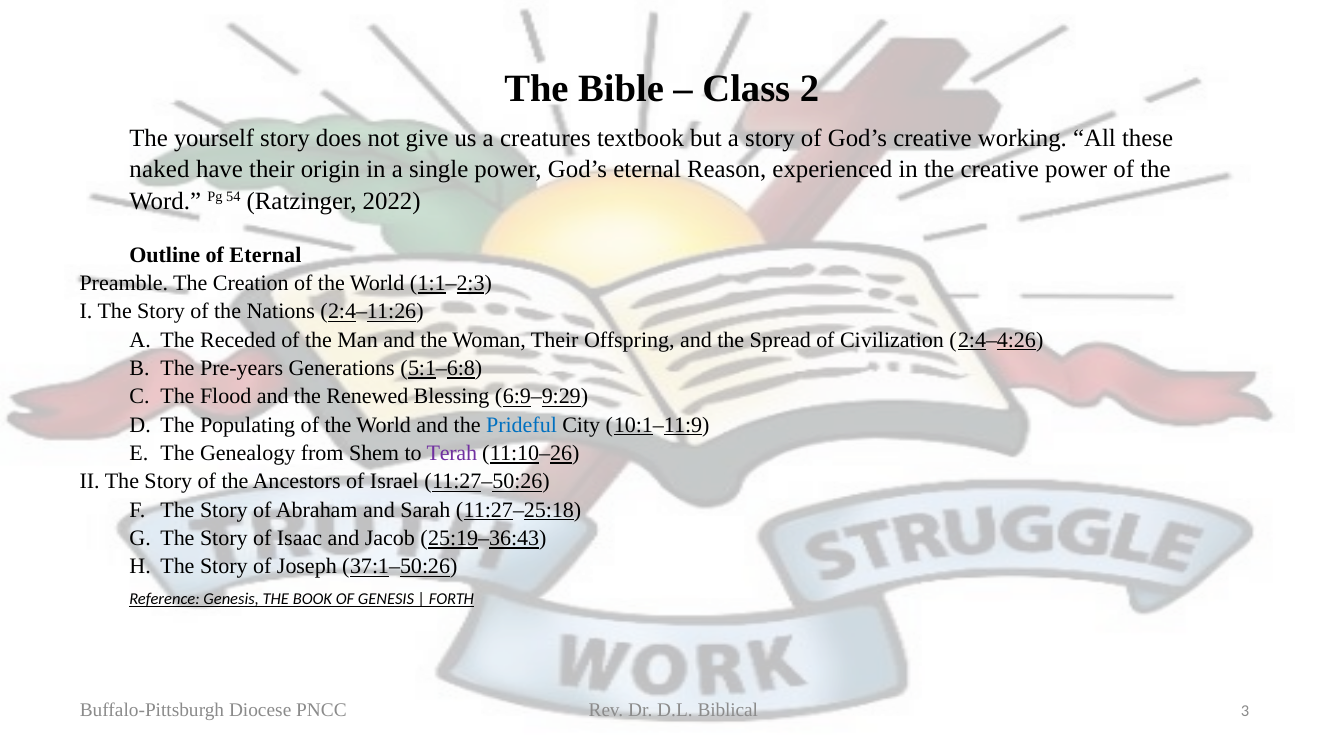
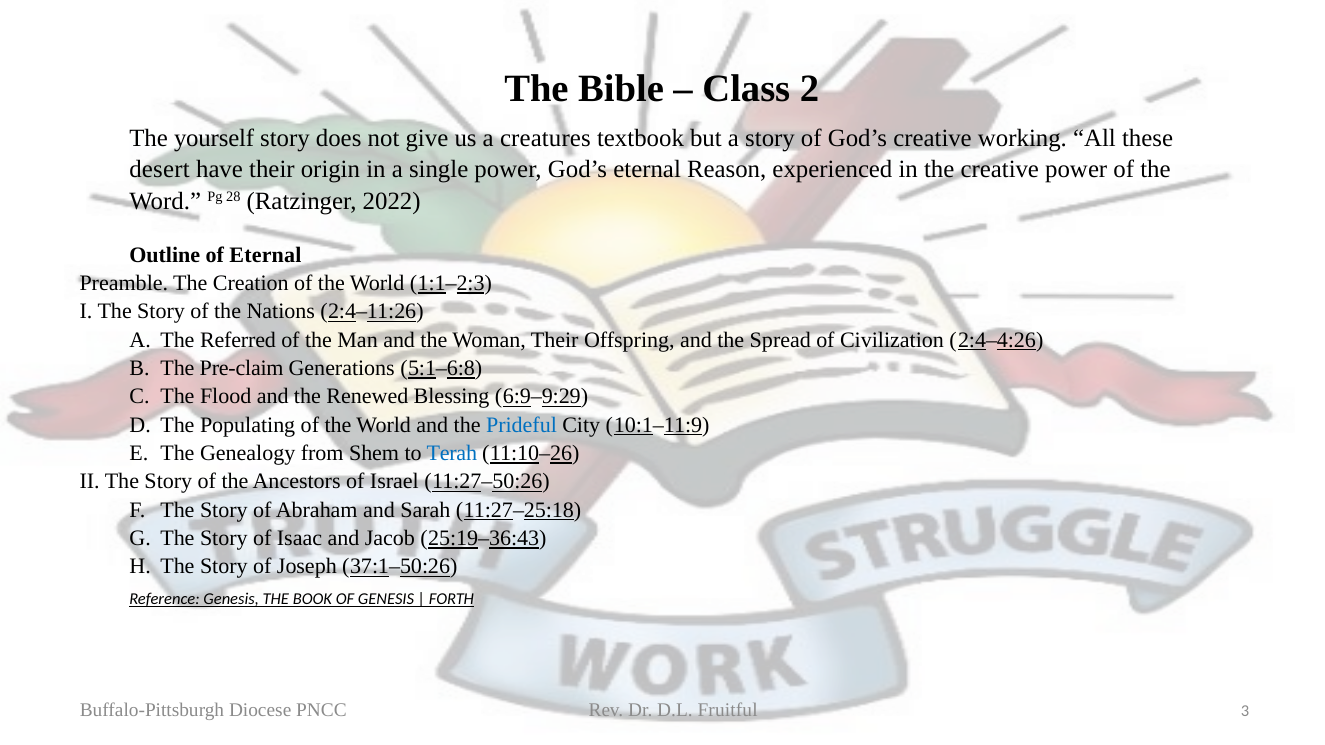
naked: naked -> desert (160, 169)
54: 54 -> 28 (233, 197)
Receded: Receded -> Referred (238, 340)
Pre-years: Pre-years -> Pre-claim (242, 368)
Terah colour: purple -> blue (452, 453)
Biblical: Biblical -> Fruitful (728, 711)
